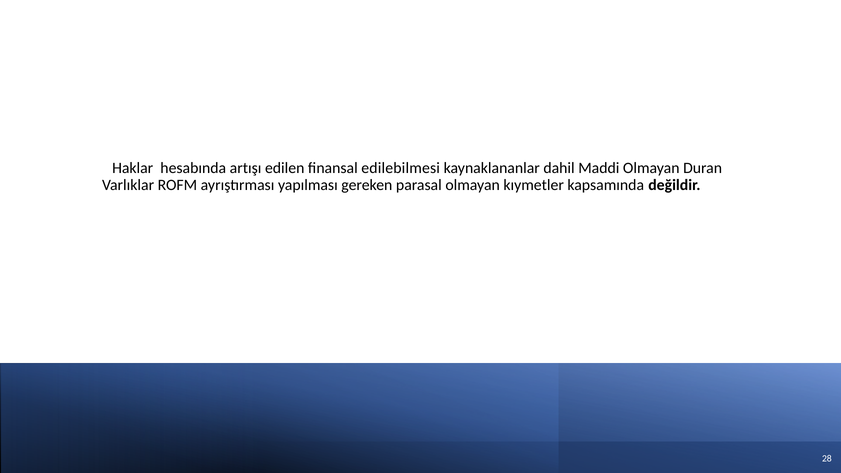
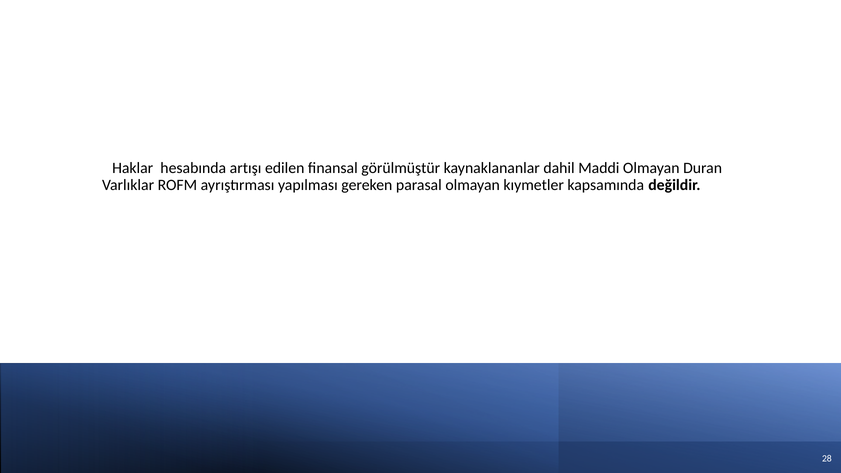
edilebilmesi: edilebilmesi -> görülmüştür (401, 168)
